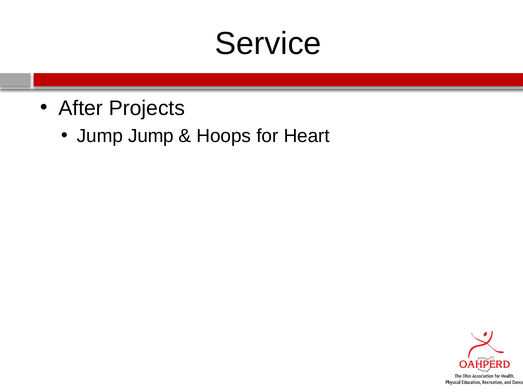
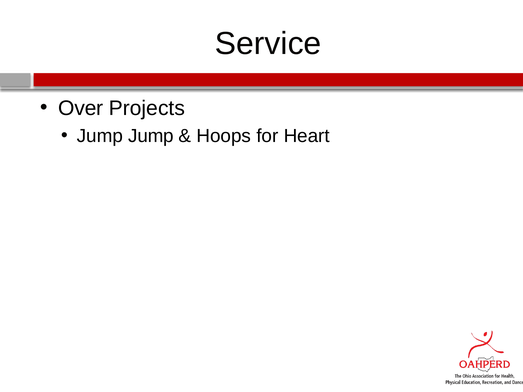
After: After -> Over (81, 108)
